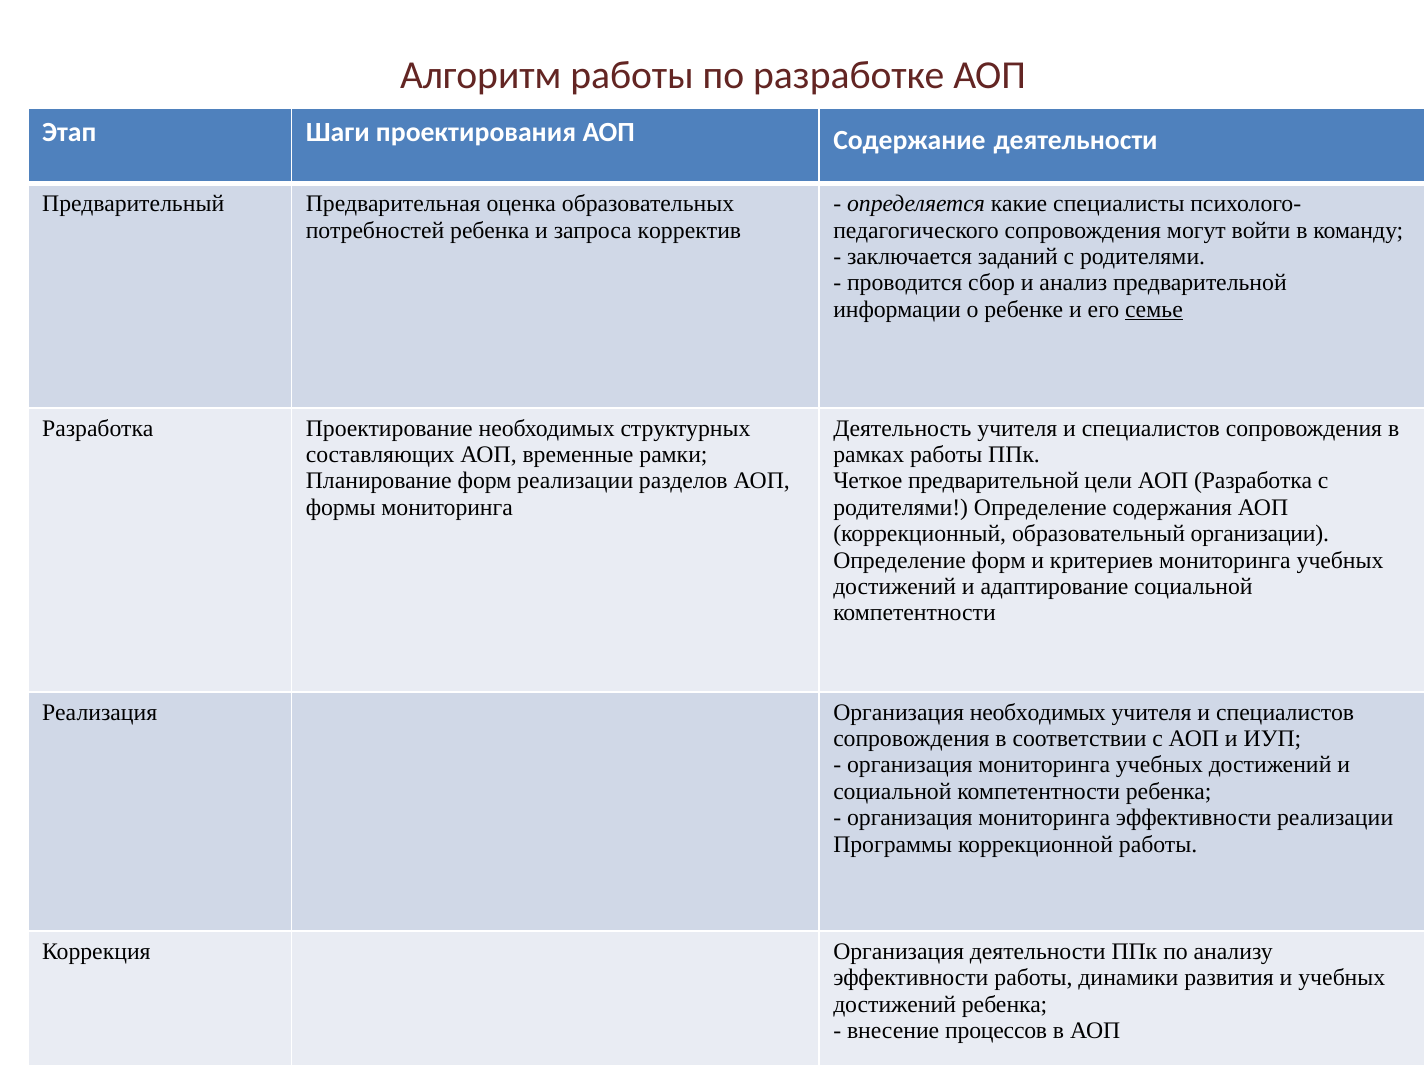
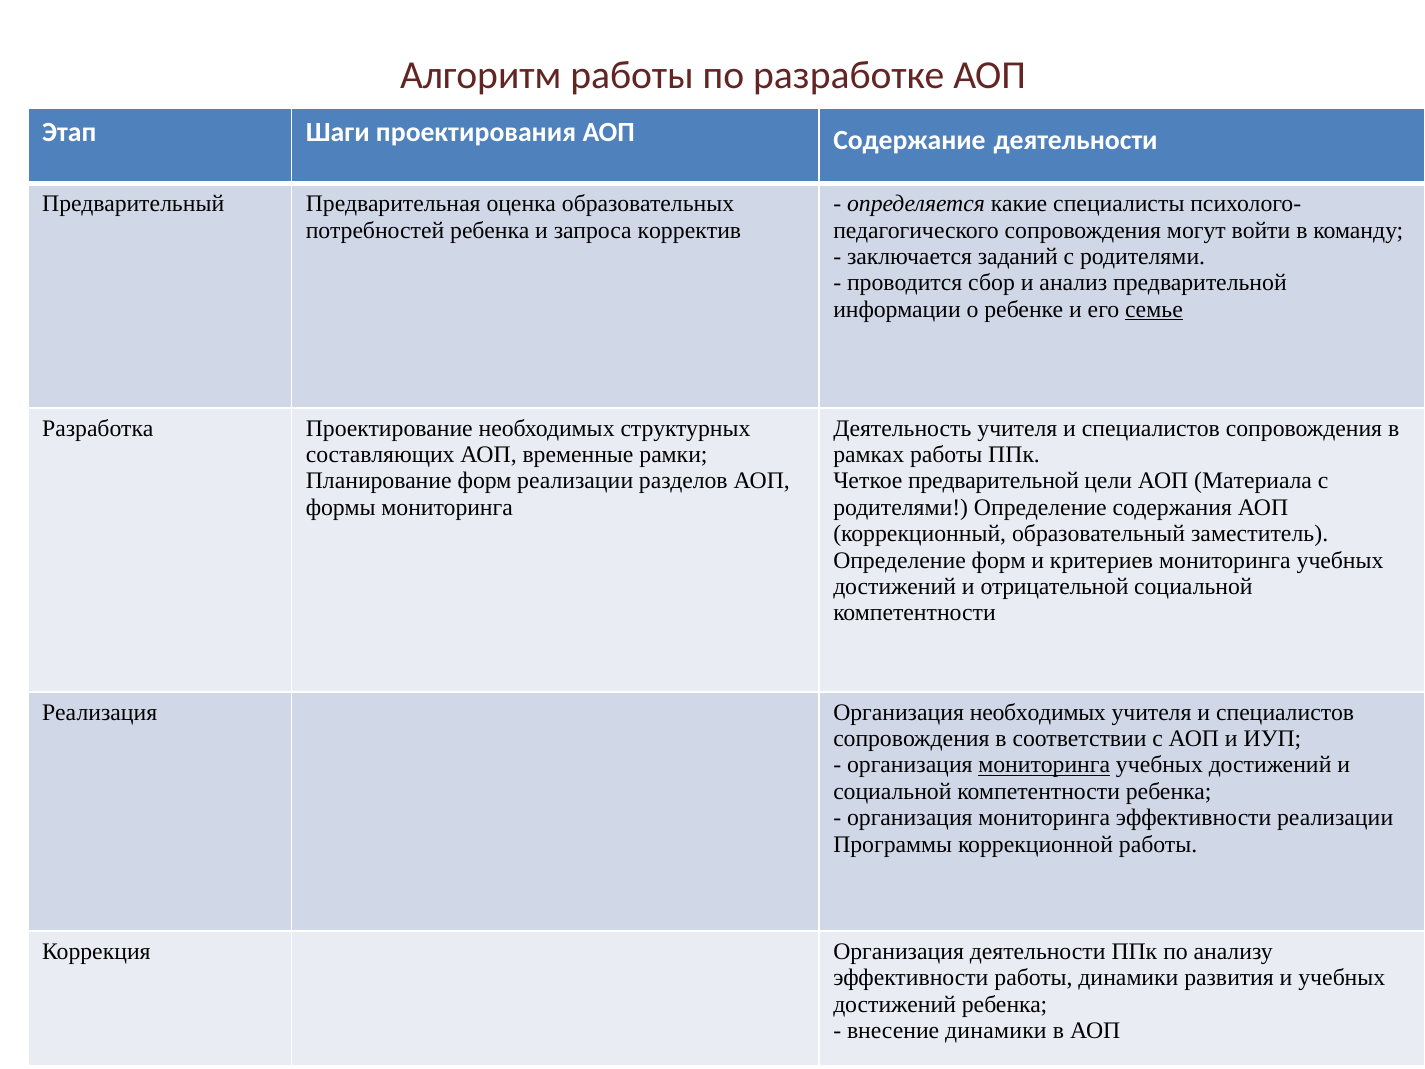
АОП Разработка: Разработка -> Материала (1253, 481)
организации: организации -> заместитель (1260, 534)
адаптирование: адаптирование -> отрицательной (1055, 586)
мониторинга underline: none -> present (1044, 765)
внесение процессов: процессов -> динамики (996, 1031)
